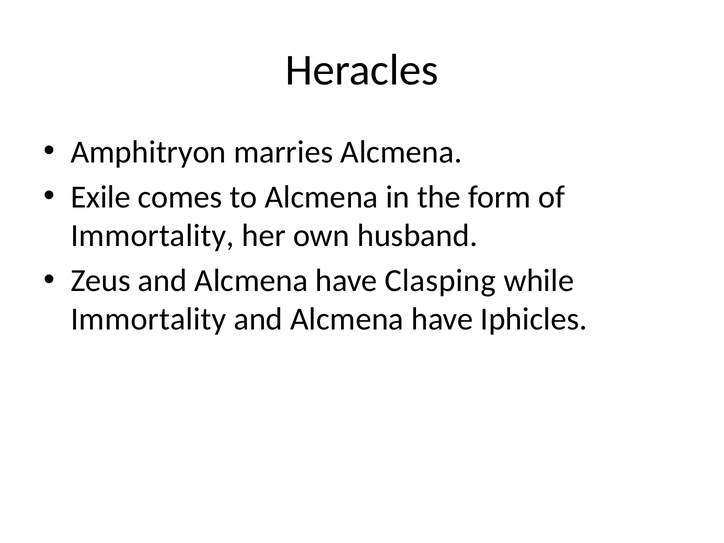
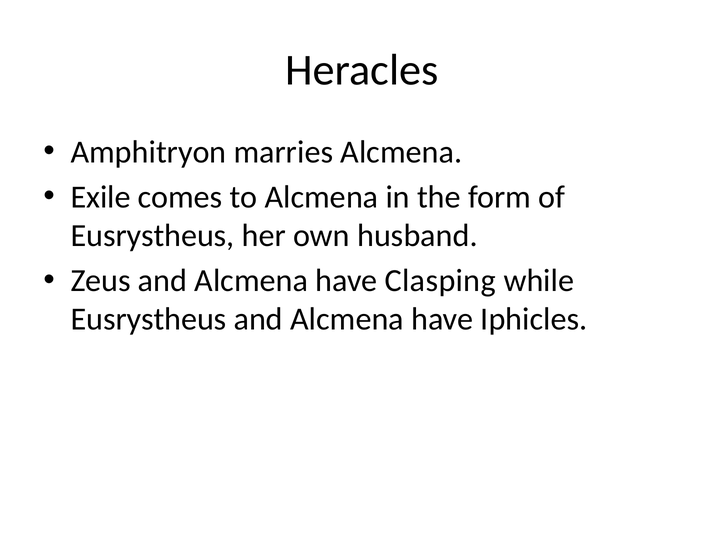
Immortality: Immortality -> Eusrystheus (153, 236)
Immortality: Immortality -> Eusrystheus (149, 319)
